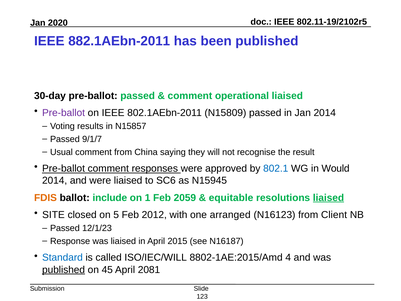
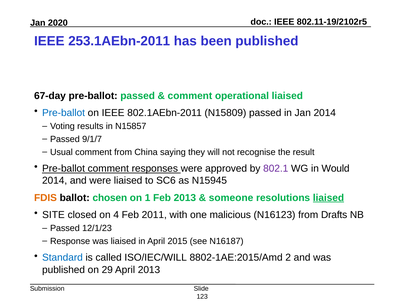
882.1AEbn-2011: 882.1AEbn-2011 -> 253.1AEbn-2011 (119, 41)
30-day: 30-day -> 67-day (50, 96)
Pre-ballot colour: purple -> blue (64, 113)
802.1 colour: blue -> purple (276, 168)
include: include -> chosen (110, 198)
Feb 2059: 2059 -> 2013 (185, 198)
equitable: equitable -> someone (231, 198)
5: 5 -> 4 (116, 215)
2012: 2012 -> 2011 (154, 215)
arranged: arranged -> malicious (230, 215)
Client: Client -> Drafts (334, 215)
4: 4 -> 2 (288, 257)
published underline: present -> none (64, 269)
45: 45 -> 29 (107, 269)
April 2081: 2081 -> 2013 (149, 269)
